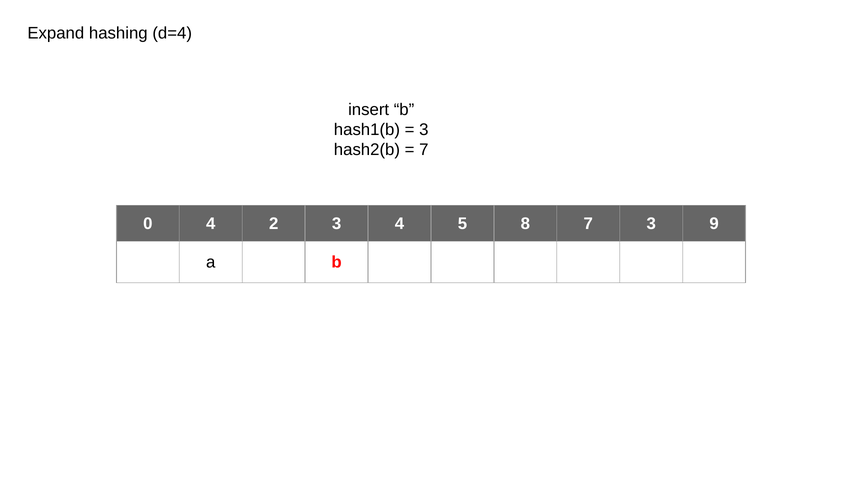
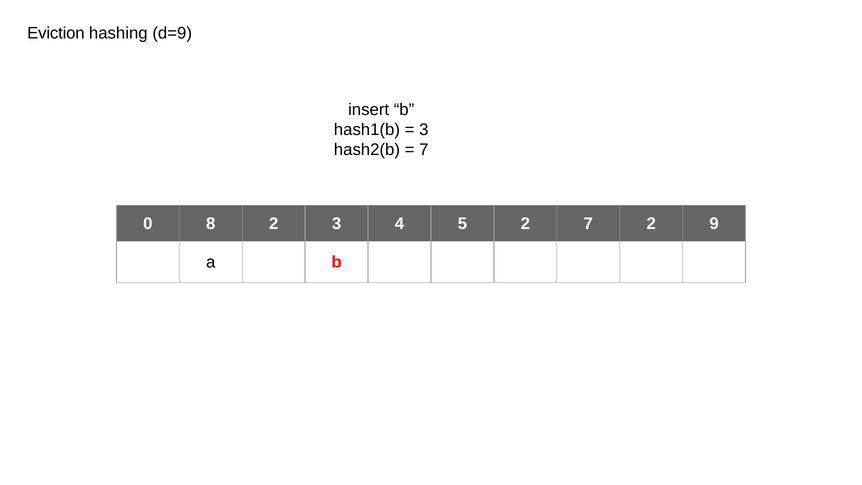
Expand: Expand -> Eviction (56, 33)
d=4: d=4 -> d=9 (172, 33)
0 4: 4 -> 8 (211, 224)
5 8: 8 -> 2 (525, 224)
7 3: 3 -> 2 (651, 224)
